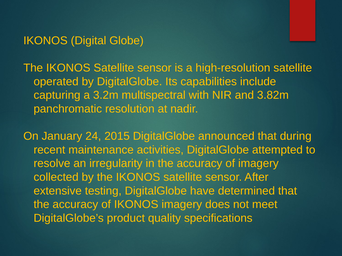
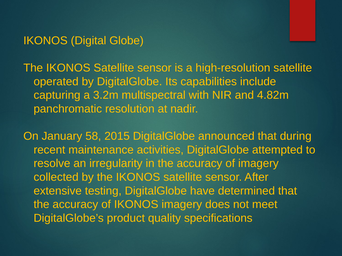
3.82m: 3.82m -> 4.82m (273, 95)
24: 24 -> 58 (93, 136)
